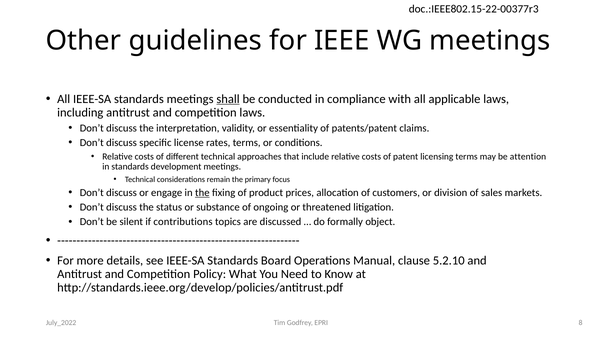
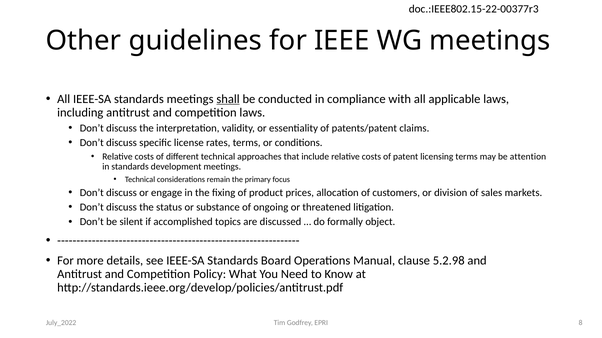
the underline: present -> none (202, 193)
contributions: contributions -> accomplished (183, 222)
5.2.10: 5.2.10 -> 5.2.98 (449, 261)
